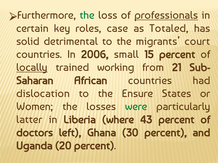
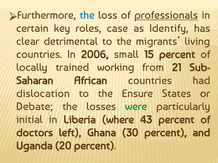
the colour: green -> blue (87, 15)
Totaled: Totaled -> Identify (169, 28)
solid: solid -> clear (28, 41)
court: court -> living (197, 41)
locally underline: present -> none (32, 68)
Women: Women -> Debate (35, 107)
latter: latter -> initial (29, 120)
